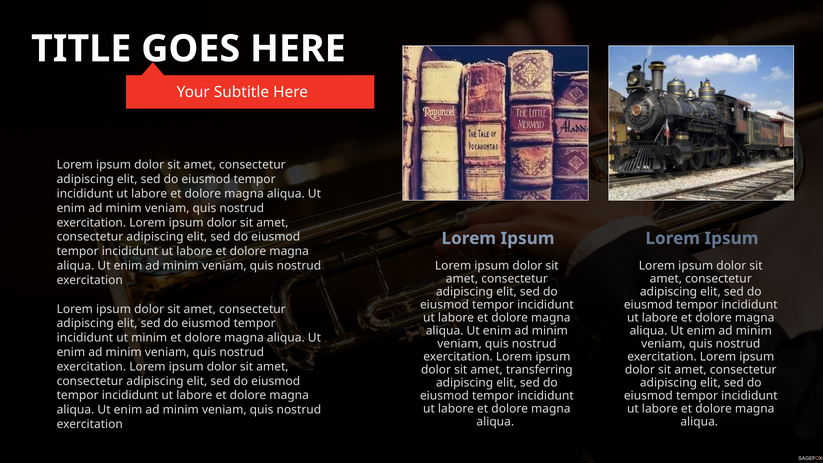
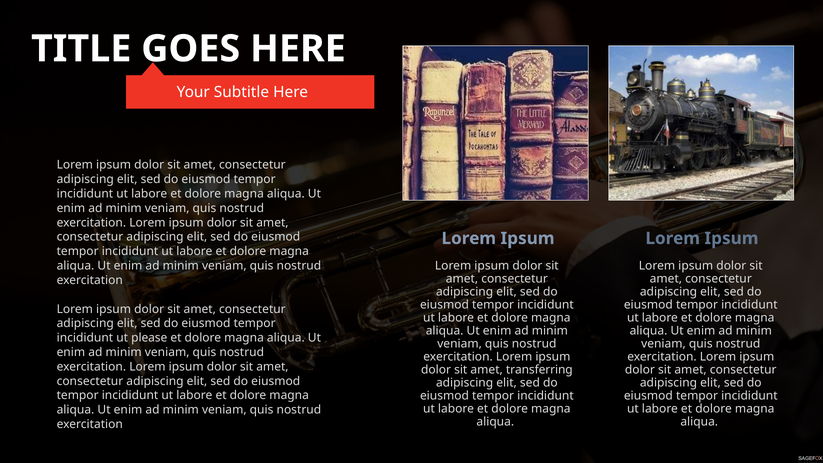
ut minim: minim -> please (149, 338)
